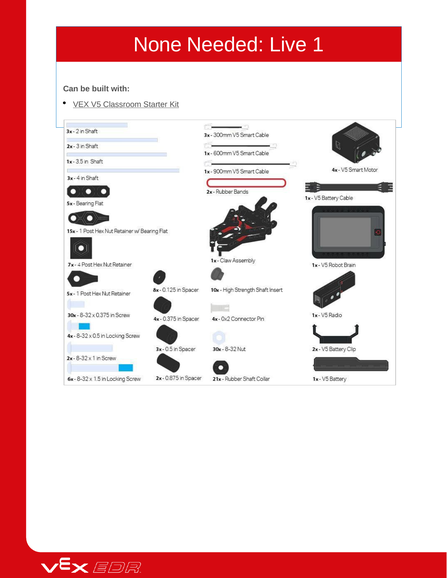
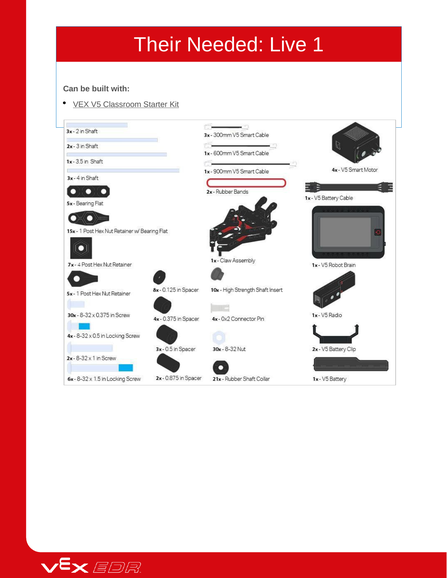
None: None -> Their (158, 45)
